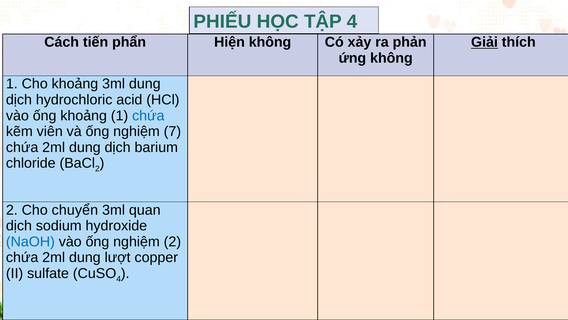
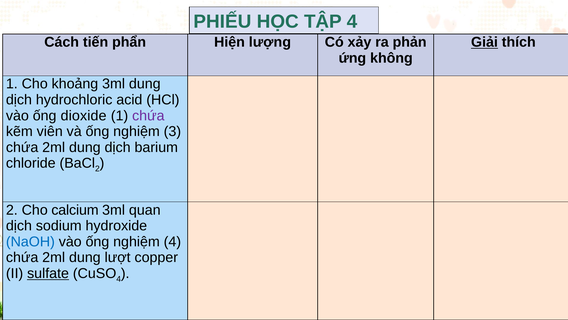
Hiện không: không -> lượng (270, 42)
ống khoảng: khoảng -> dioxide (84, 115)
chứa colour: blue -> purple (148, 115)
7: 7 -> 3 (172, 131)
chuyển: chuyển -> calcium (75, 210)
nghiệm 2: 2 -> 4 (172, 241)
sulfate underline: none -> present (48, 273)
